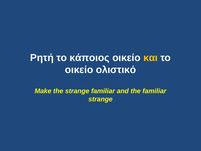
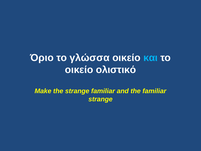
Ρητή: Ρητή -> Όριο (42, 58)
κάποιος: κάποιος -> γλώσσα (90, 58)
και colour: yellow -> light blue (151, 58)
